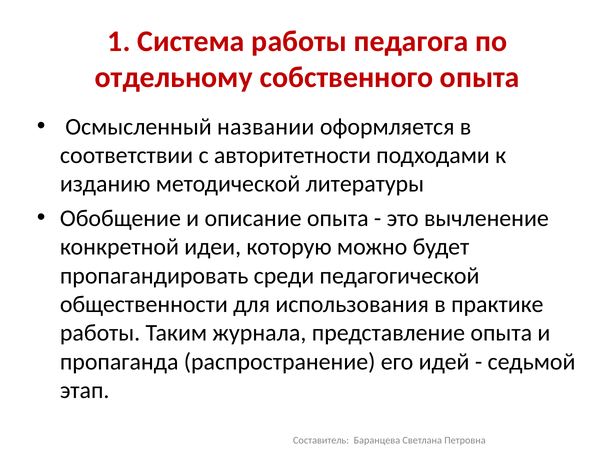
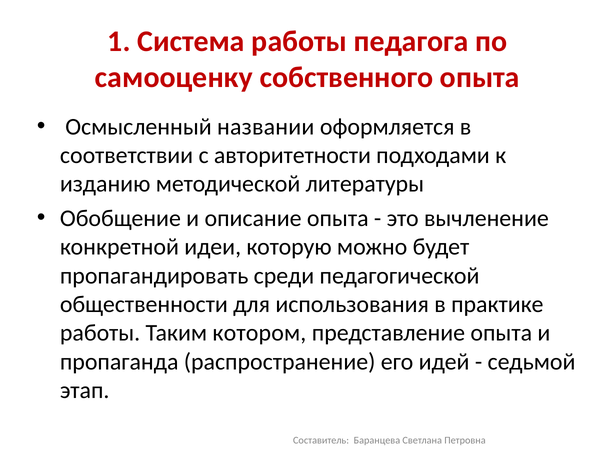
отдельному: отдельному -> самооценку (174, 77)
журнала: журнала -> котором (259, 333)
